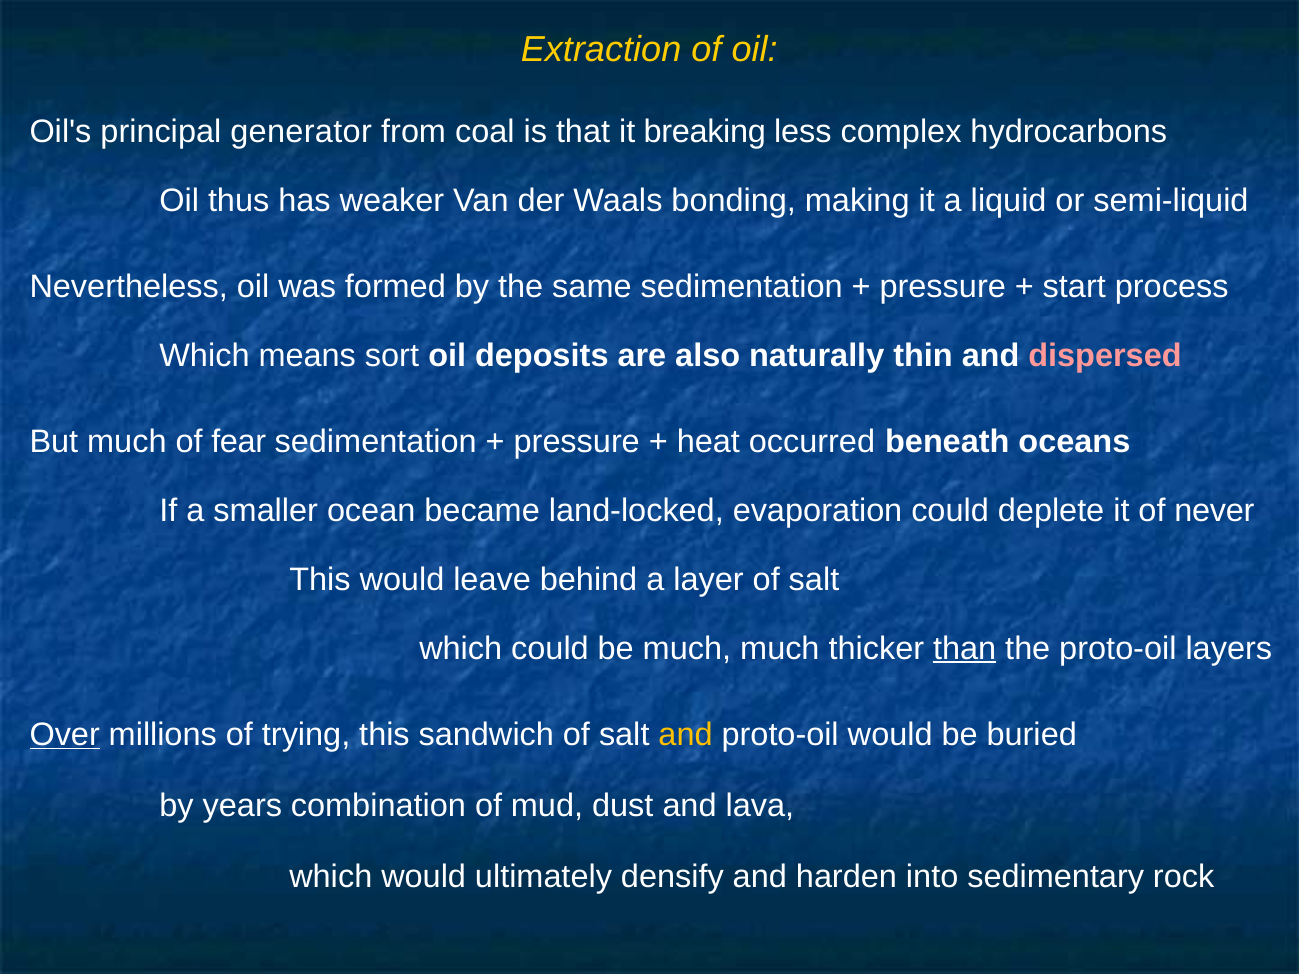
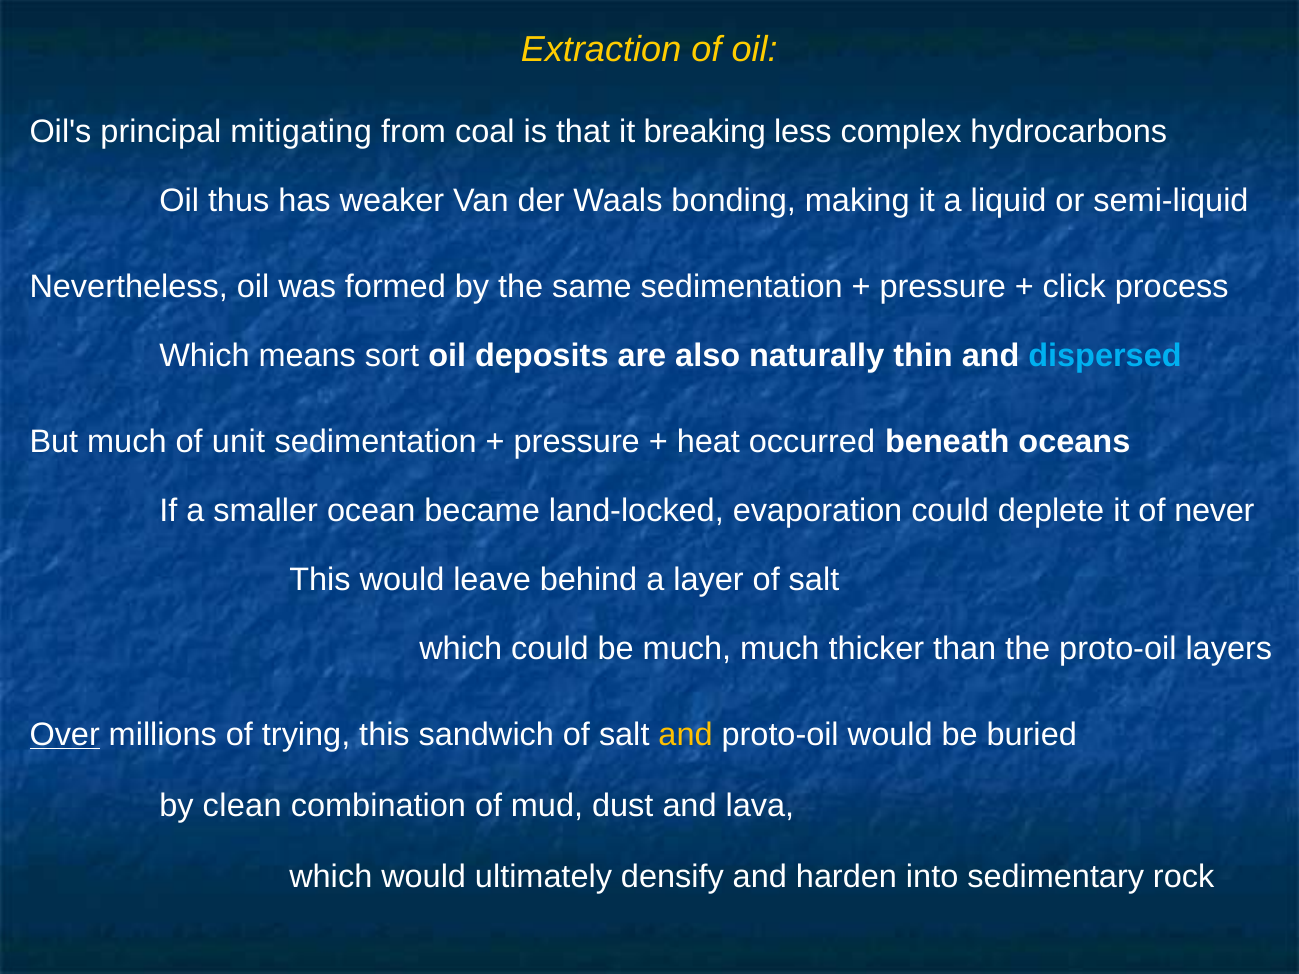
generator: generator -> mitigating (301, 132)
start: start -> click (1074, 287)
dispersed colour: pink -> light blue (1105, 356)
fear: fear -> unit (238, 442)
than underline: present -> none (965, 649)
years: years -> clean (242, 806)
